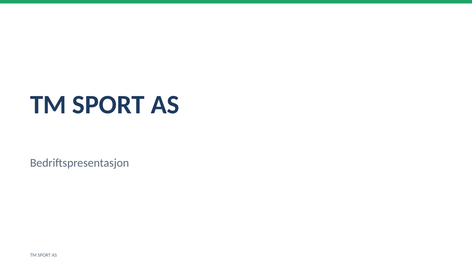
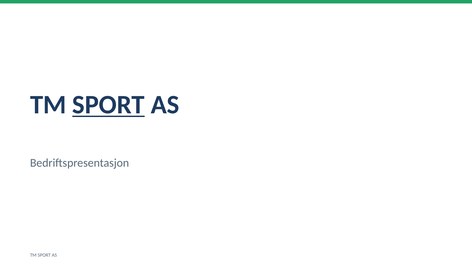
SPORT underline: none -> present (109, 105)
